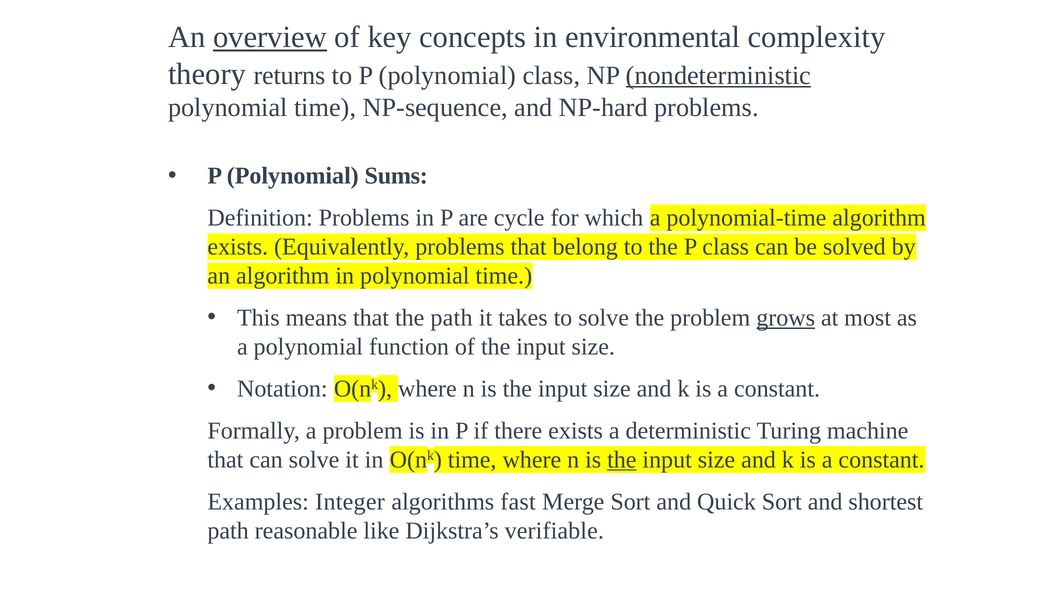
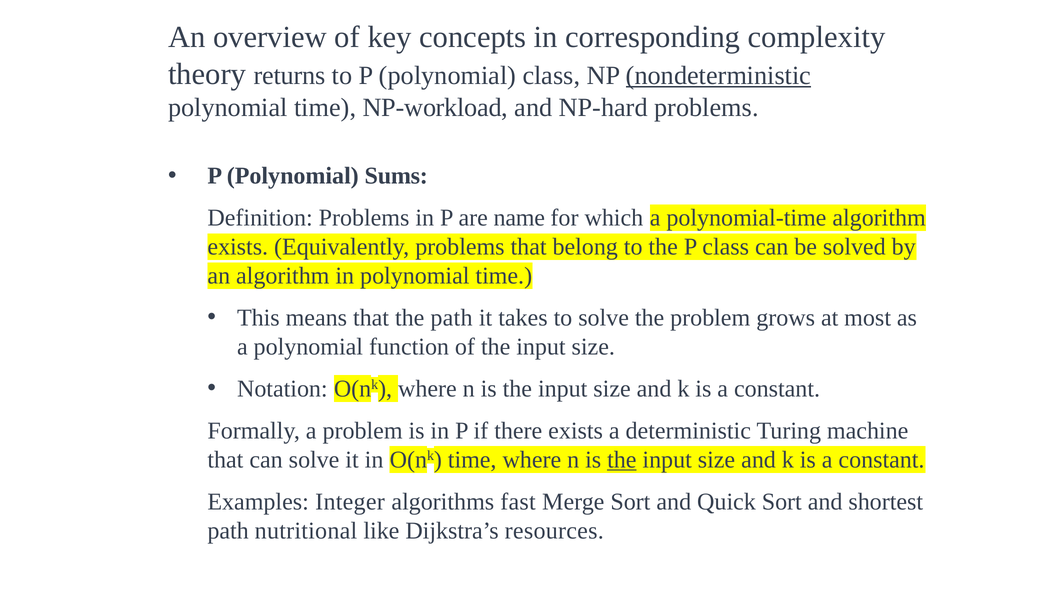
overview underline: present -> none (270, 37)
environmental: environmental -> corresponding (653, 37)
NP-sequence: NP-sequence -> NP-workload (435, 108)
cycle: cycle -> name (519, 218)
grows underline: present -> none (786, 318)
reasonable: reasonable -> nutritional (306, 531)
verifiable: verifiable -> resources (554, 531)
